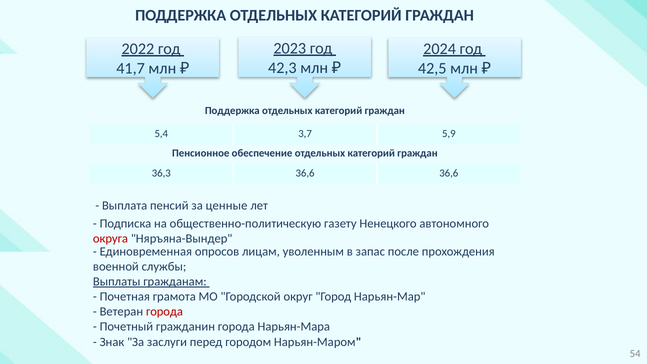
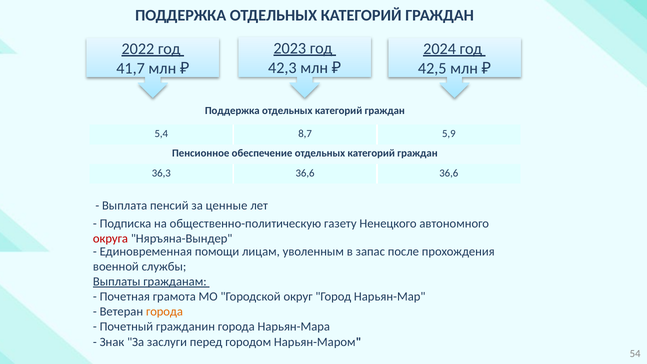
3,7: 3,7 -> 8,7 (305, 134)
опросов: опросов -> помощи (217, 251)
города colour: red -> orange (164, 312)
